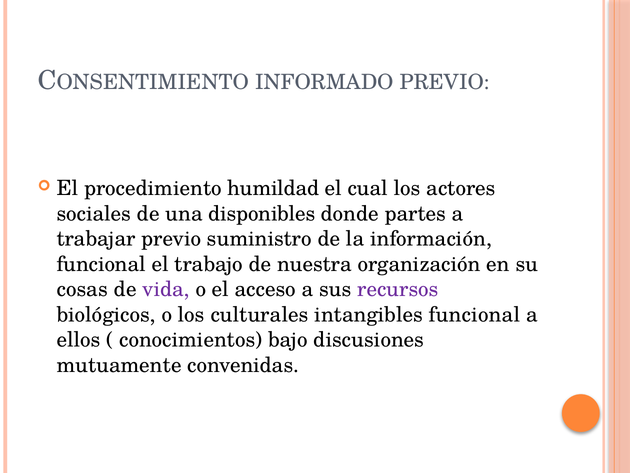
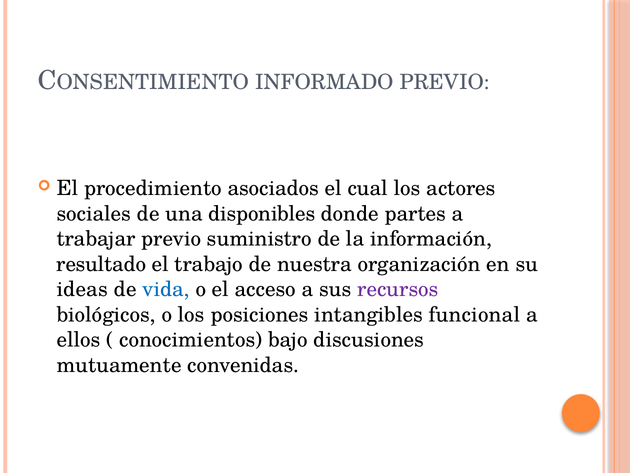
humildad: humildad -> asociados (273, 188)
funcional: funcional -> resultado (101, 264)
cosas: cosas -> ideas (82, 289)
vida colour: purple -> blue (166, 289)
culturales: culturales -> posiciones (260, 314)
